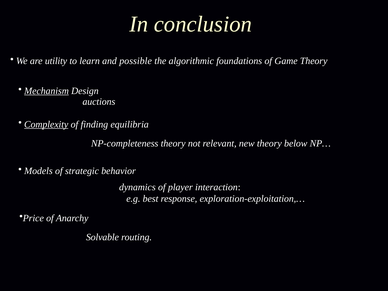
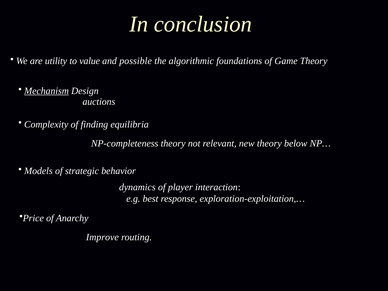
learn: learn -> value (90, 61)
Complexity underline: present -> none (46, 124)
Solvable: Solvable -> Improve (102, 237)
